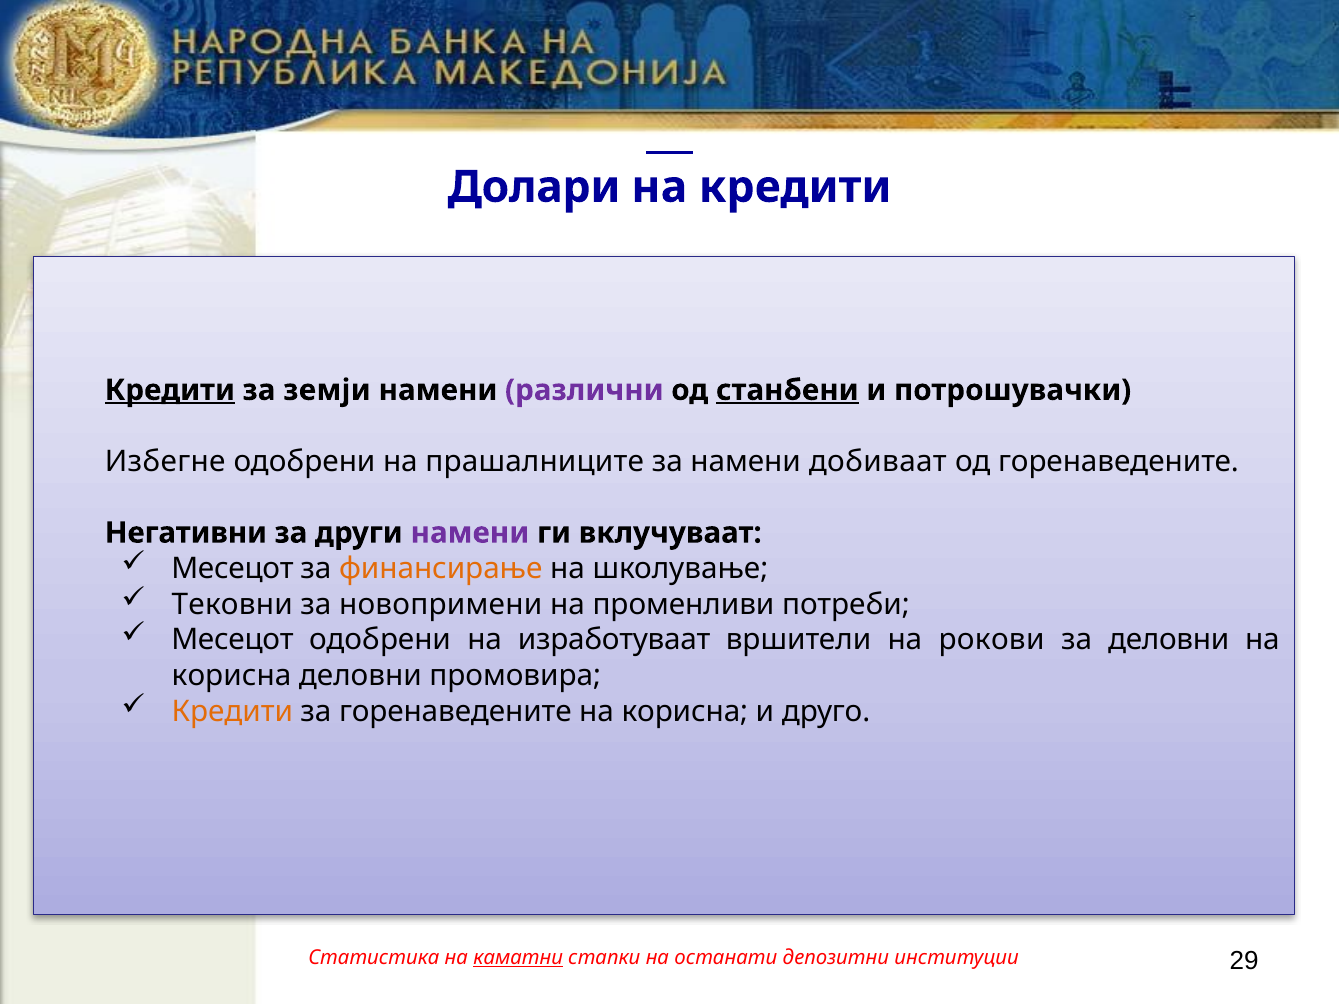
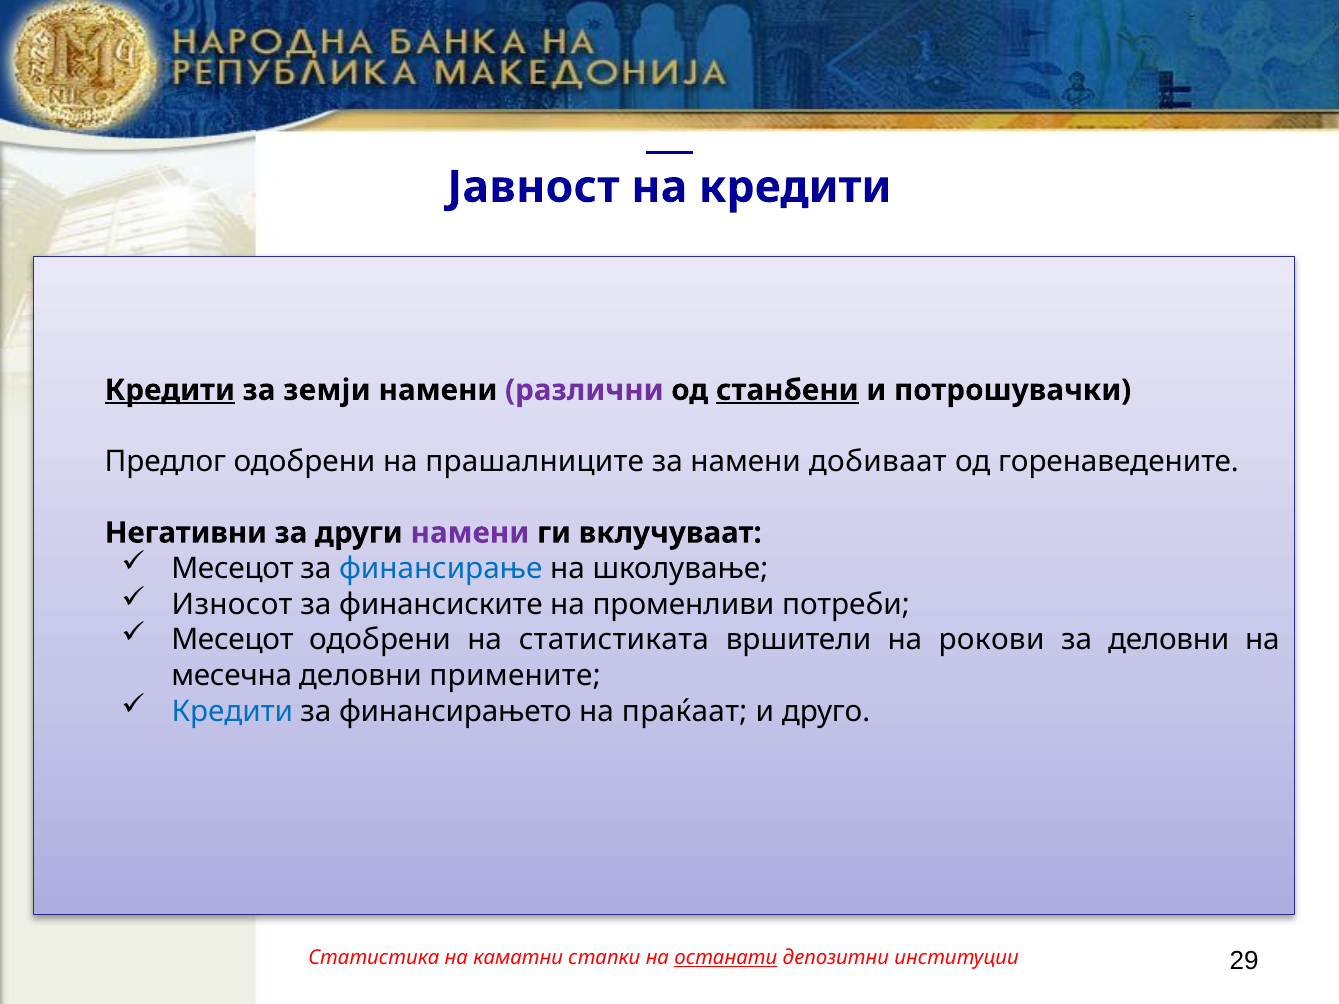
Долари: Долари -> Јавност (534, 187)
Избегне: Избегне -> Предлог (165, 462)
финансирање colour: orange -> blue (441, 569)
Тековни: Тековни -> Износот (232, 604)
новопримени: новопримени -> финансиските (441, 604)
изработуваат: изработуваат -> статистиката (614, 640)
корисна: корисна -> месечна (232, 676)
промовира: промовира -> примените (515, 676)
Кредити colour: orange -> blue (232, 711)
за горенаведените: горенаведените -> финансирањето (455, 711)
корисна: корисна -> праќаат (685, 711)
каматни underline: present -> none (518, 958)
останати underline: none -> present (726, 958)
